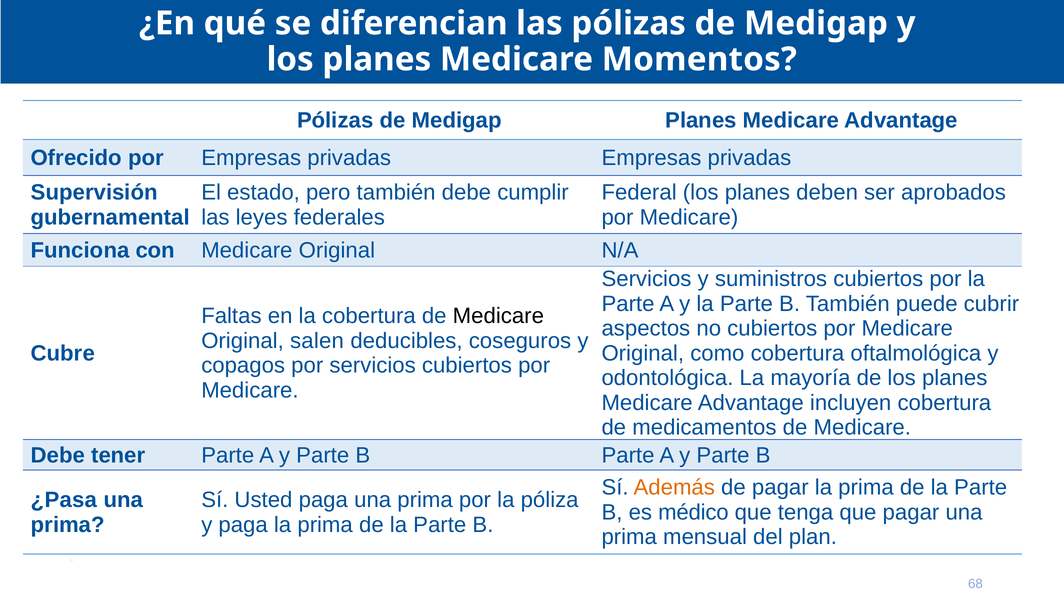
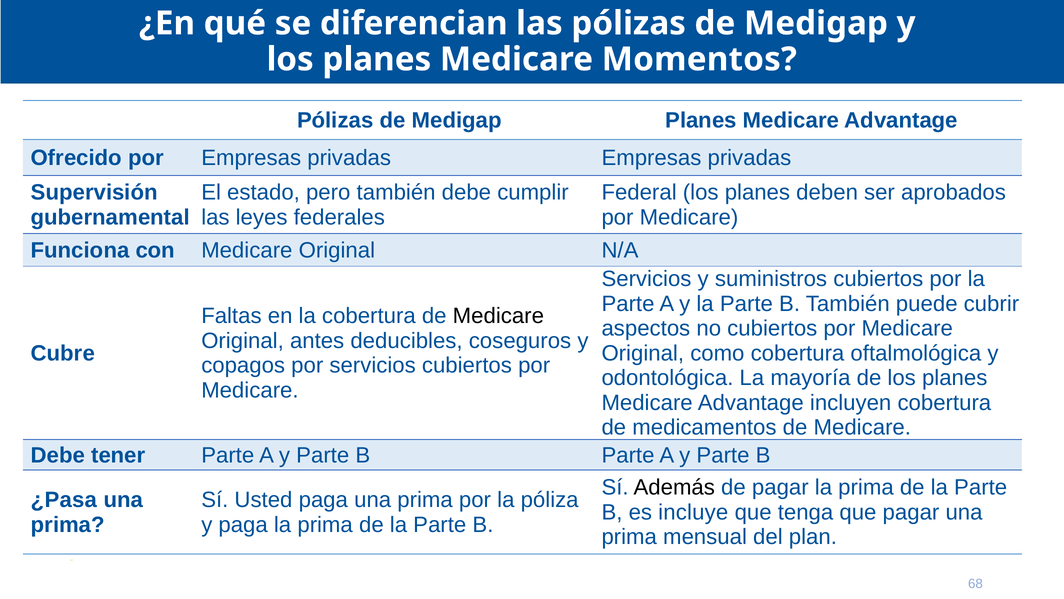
salen: salen -> antes (317, 341)
Además colour: orange -> black (674, 487)
médico: médico -> incluye (693, 512)
